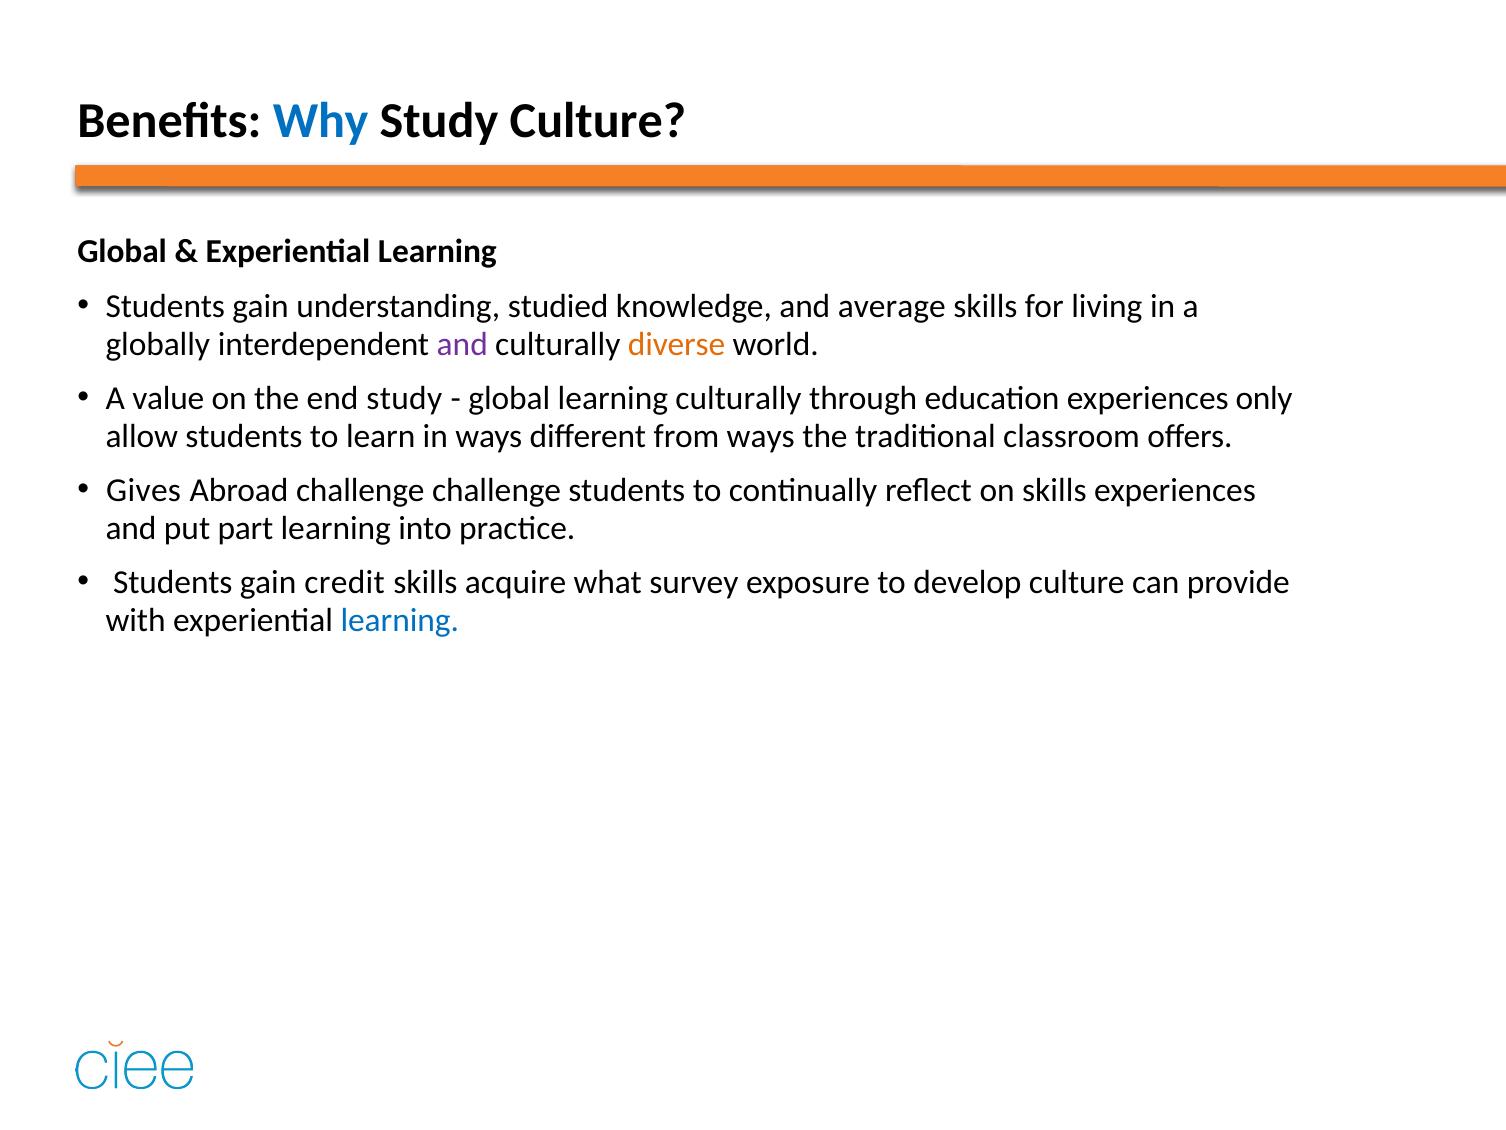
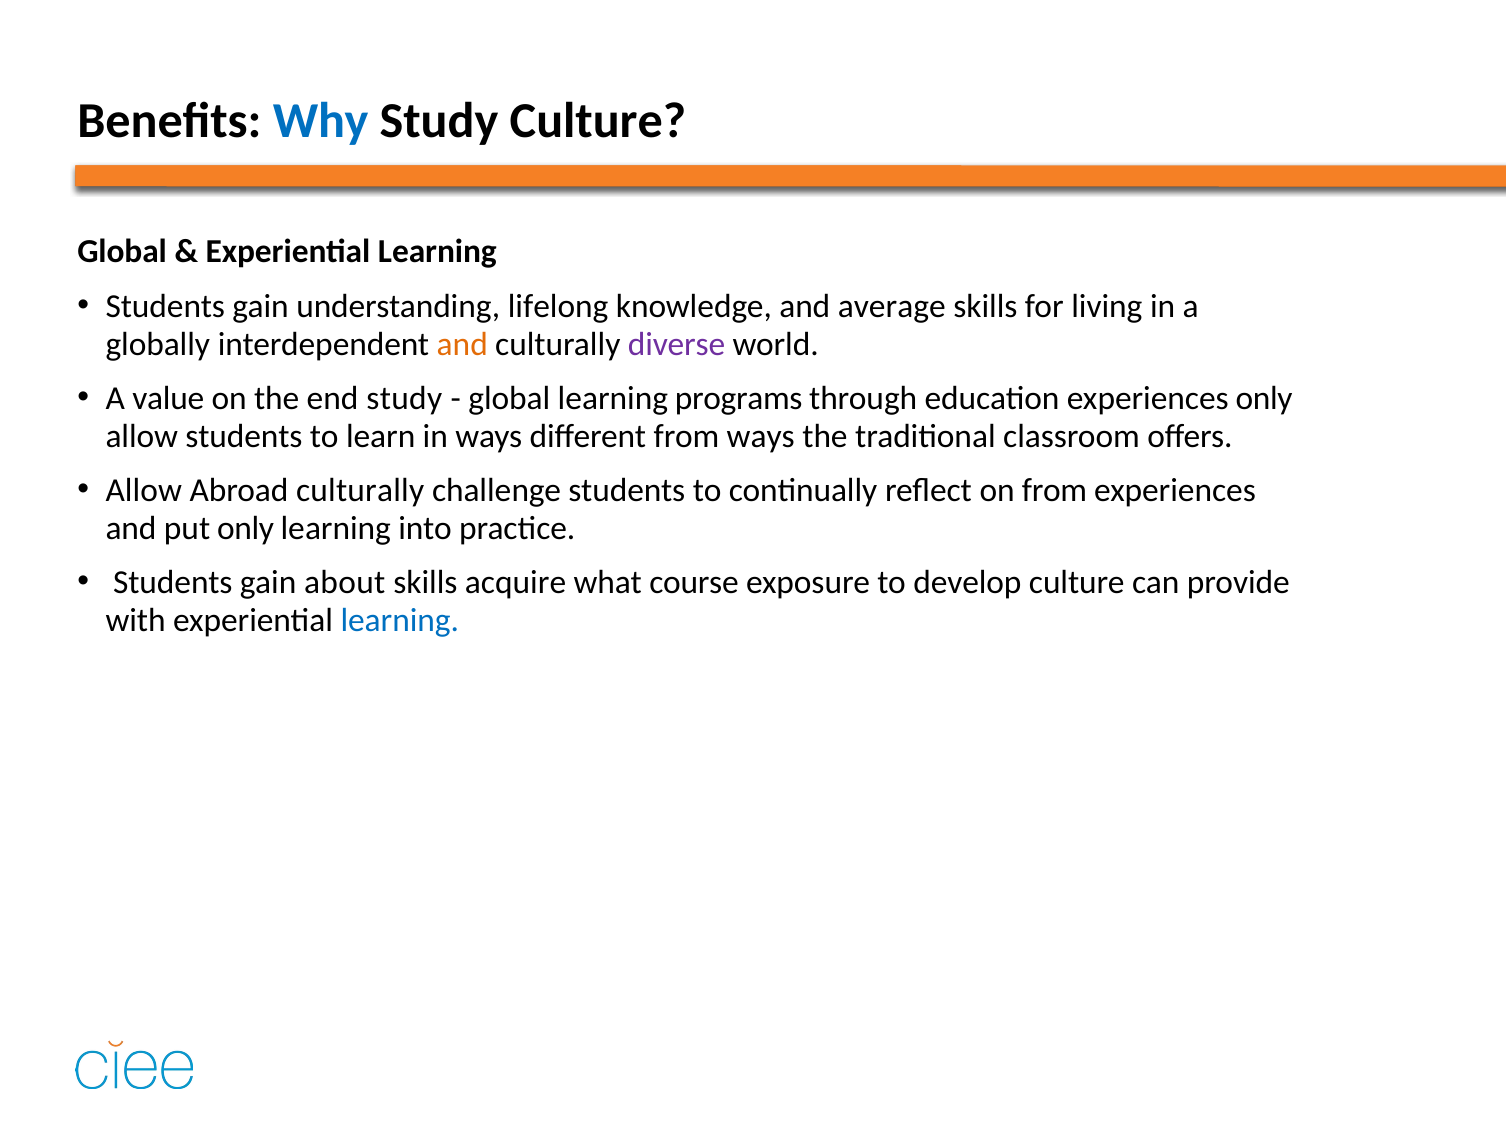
studied: studied -> lifelong (558, 306)
and colour: purple -> orange (462, 344)
diverse colour: orange -> purple (677, 344)
learning culturally: culturally -> programs (739, 398)
Gives: Gives -> Allow (144, 490)
Abroad challenge: challenge -> culturally (360, 490)
on skills: skills -> from (1055, 490)
put part: part -> only (246, 528)
credit: credit -> about (345, 582)
survey: survey -> course (694, 582)
